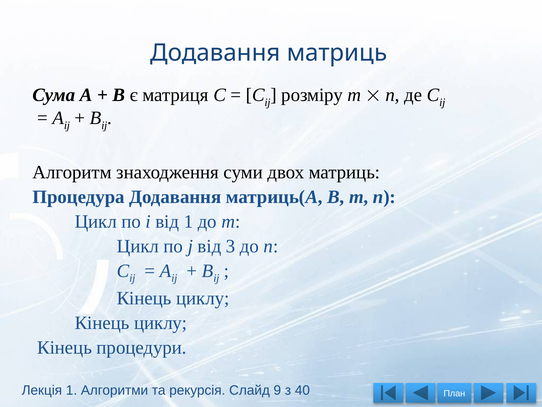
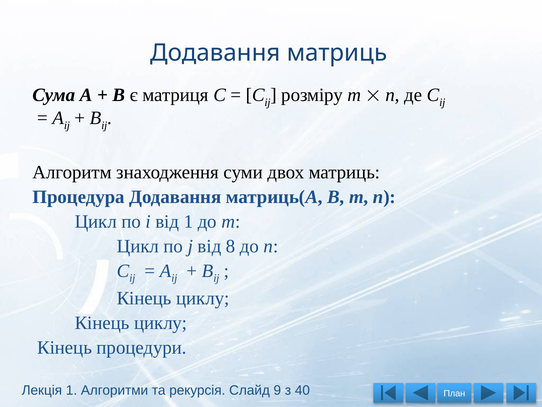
3: 3 -> 8 (231, 246)
